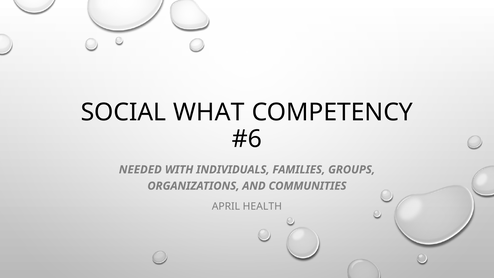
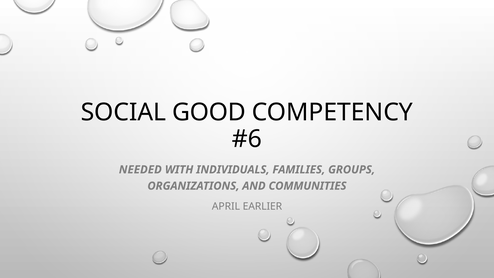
WHAT: WHAT -> GOOD (209, 112)
HEALTH: HEALTH -> EARLIER (262, 206)
